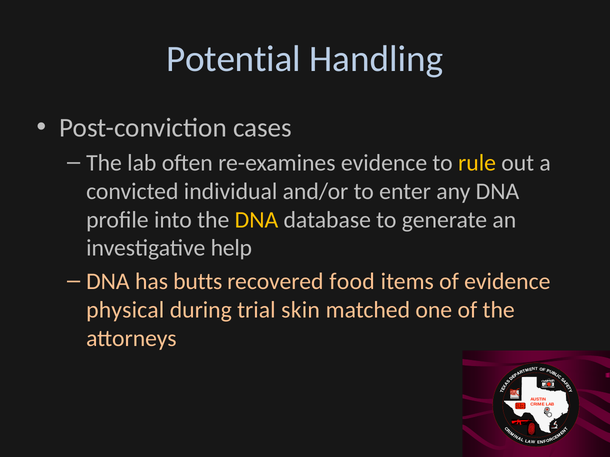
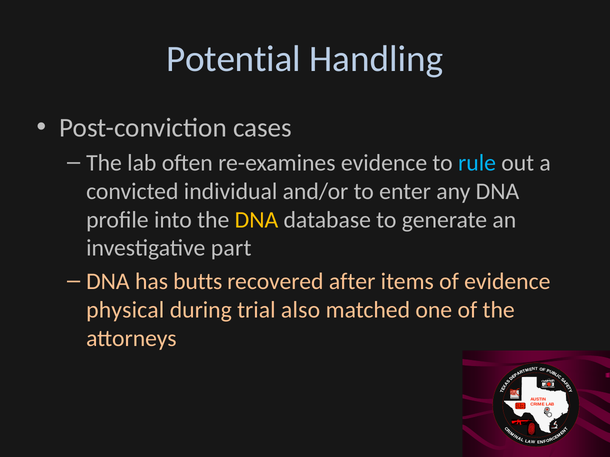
rule colour: yellow -> light blue (477, 163)
help: help -> part (231, 248)
food: food -> after (352, 282)
skin: skin -> also (301, 310)
